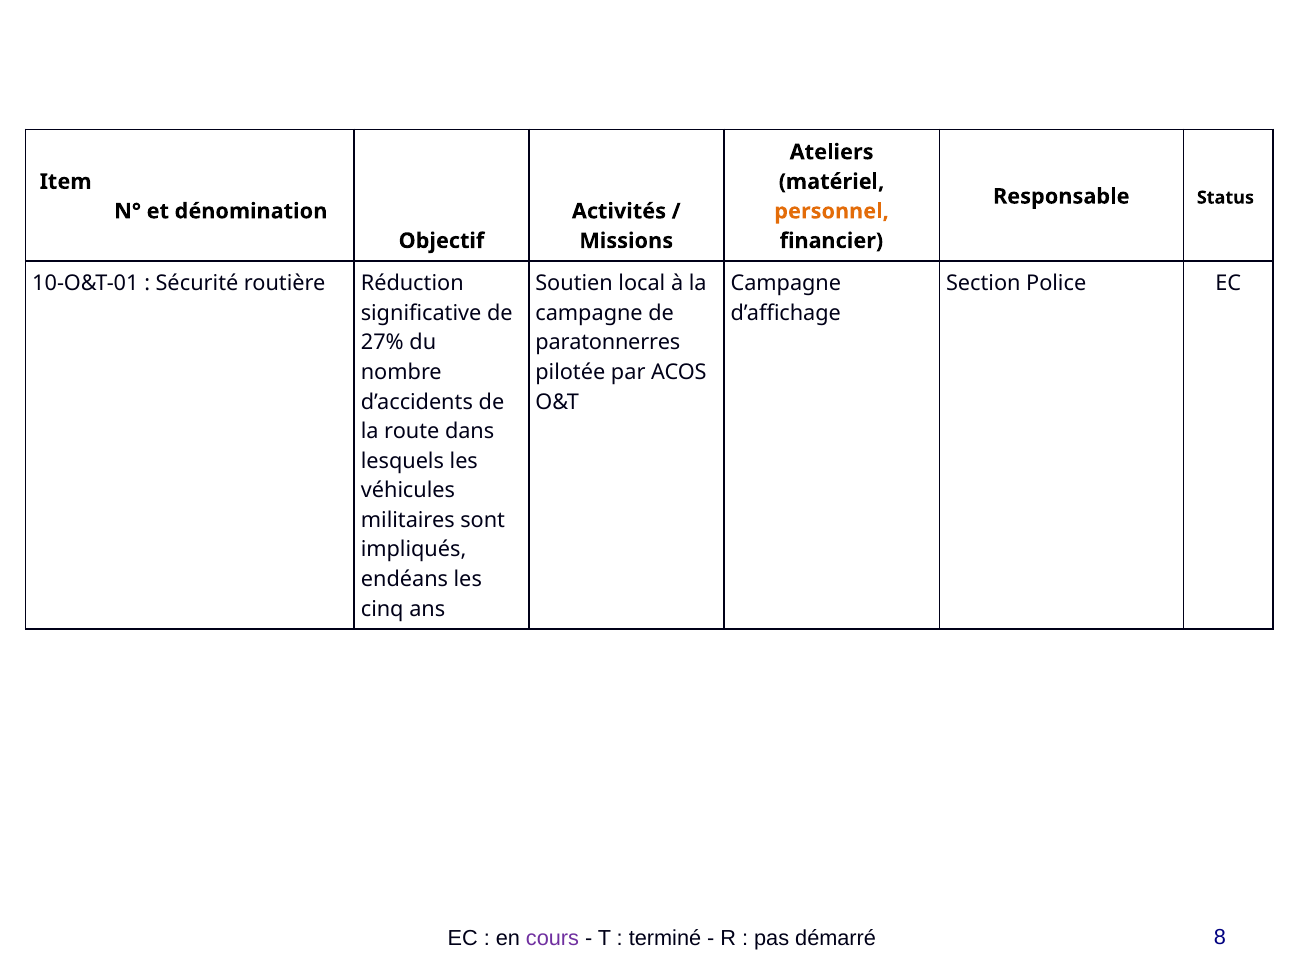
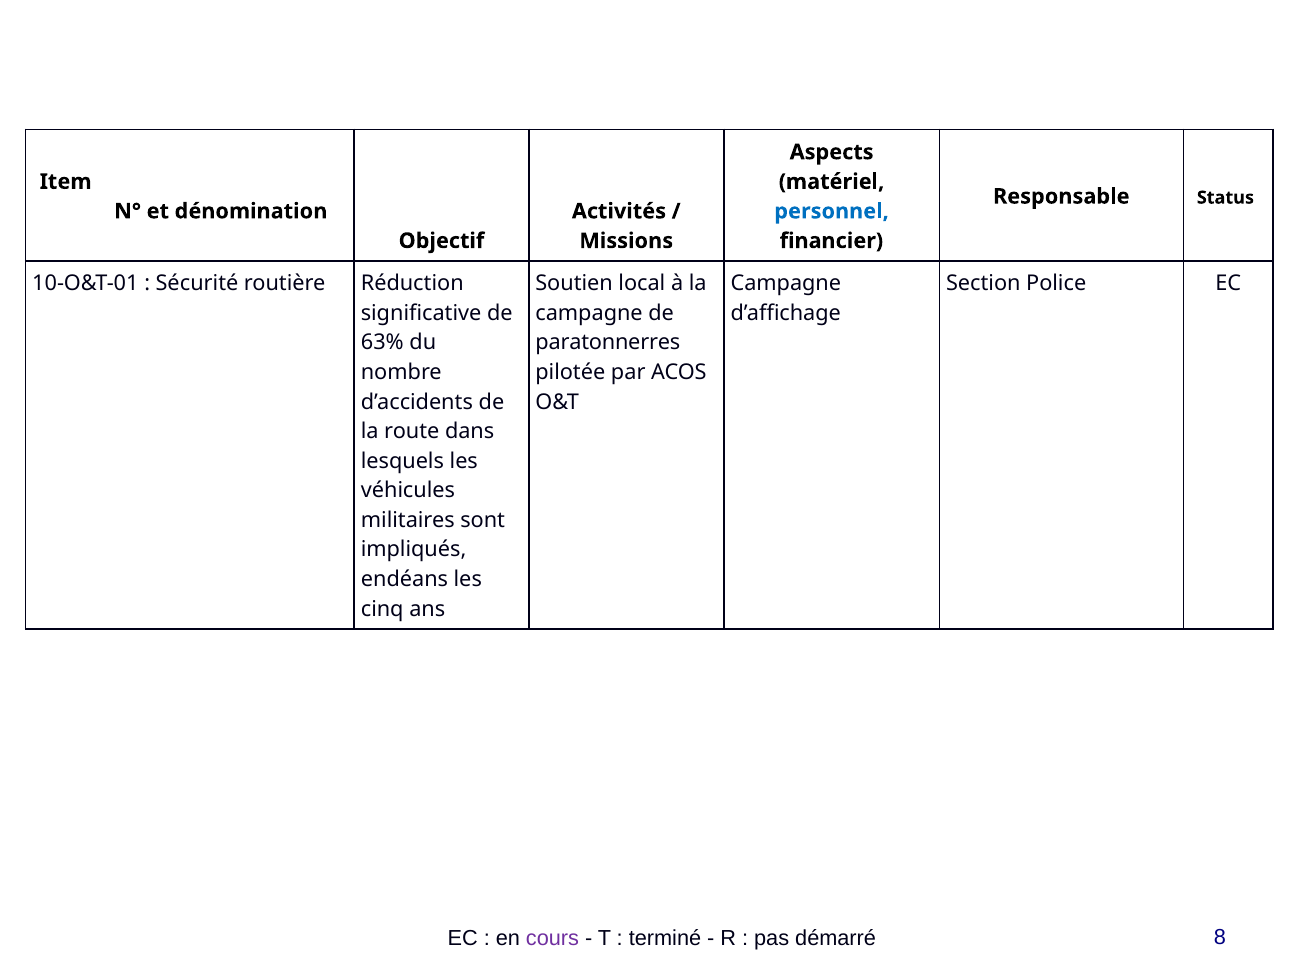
Ateliers: Ateliers -> Aspects (832, 152)
personnel colour: orange -> blue (832, 211)
27%: 27% -> 63% (382, 343)
